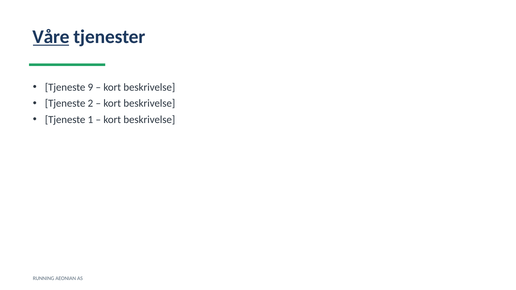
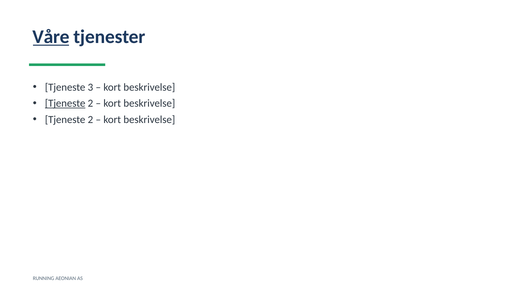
9: 9 -> 3 (90, 87)
Tjeneste underline: none -> present (65, 104)
1: 1 -> 2 (90, 120)
